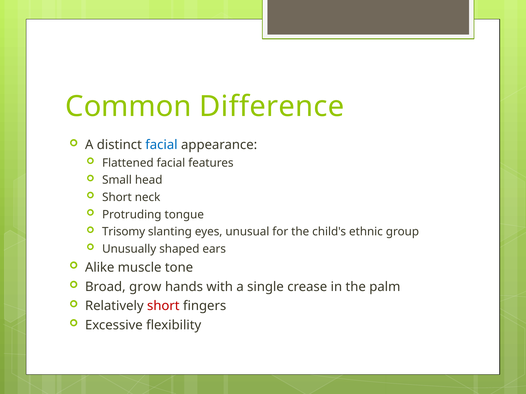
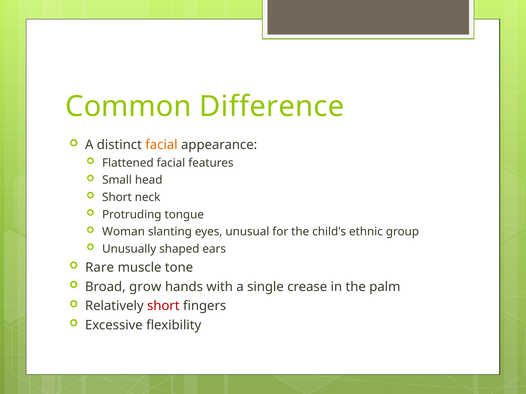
facial colour: blue -> orange (161, 145)
Trisomy: Trisomy -> Woman (124, 232)
Alike: Alike -> Rare (100, 268)
